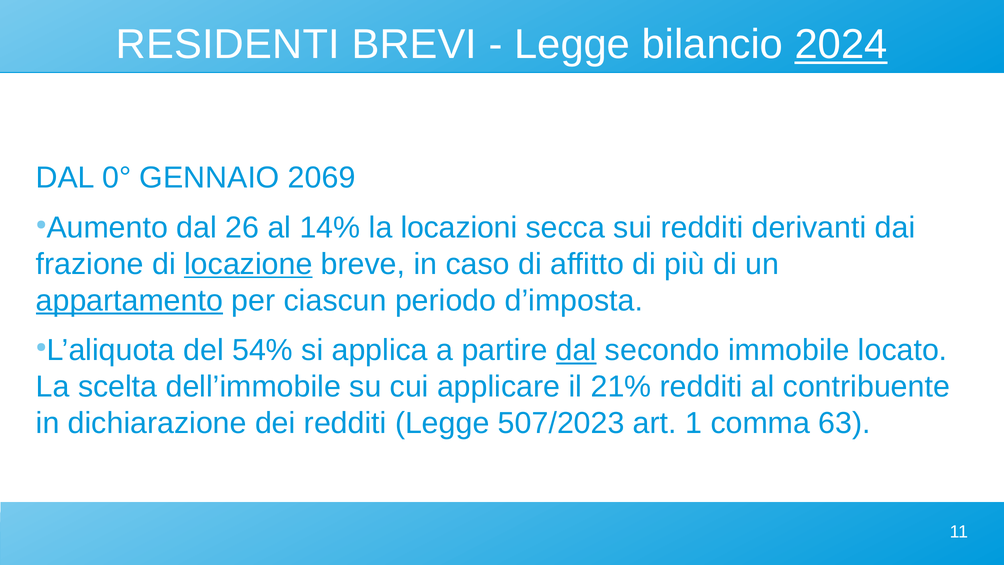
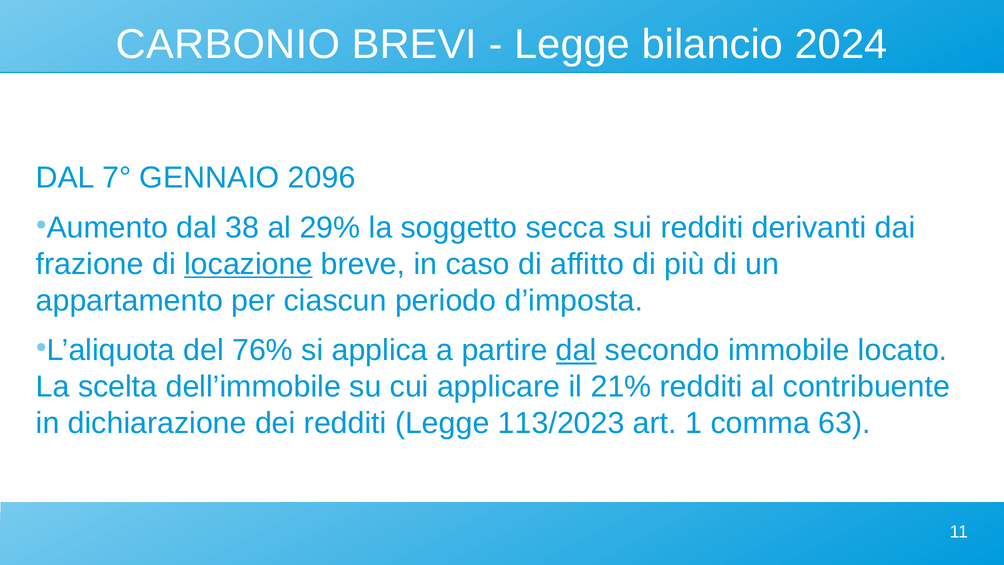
RESIDENTI: RESIDENTI -> CARBONIO (228, 45)
2024 underline: present -> none (841, 45)
0°: 0° -> 7° (117, 178)
2069: 2069 -> 2096 (322, 178)
26: 26 -> 38 (242, 228)
14%: 14% -> 29% (330, 228)
locazioni: locazioni -> soggetto (459, 228)
appartamento underline: present -> none (129, 300)
54%: 54% -> 76% (263, 350)
507/2023: 507/2023 -> 113/2023 (561, 423)
